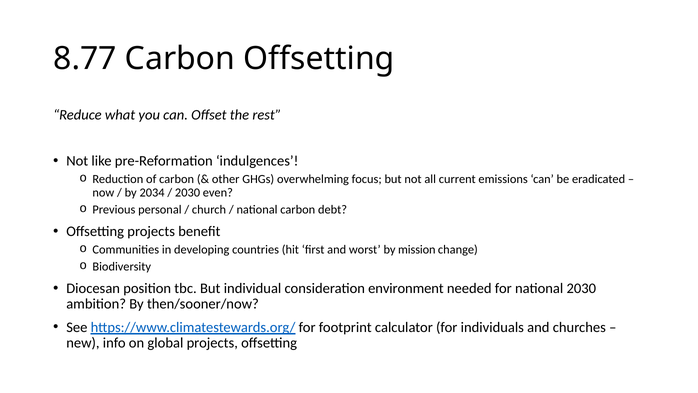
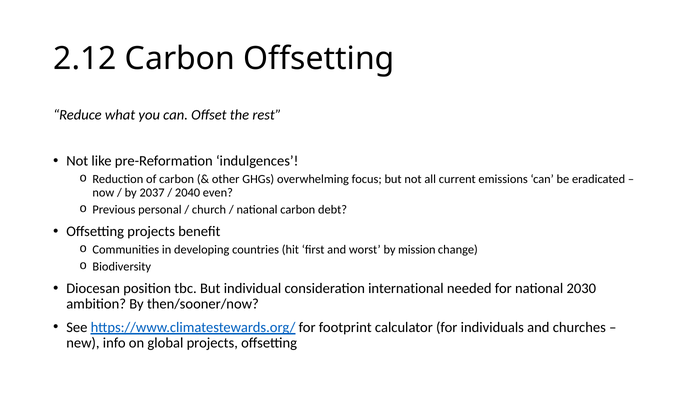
8.77: 8.77 -> 2.12 (85, 59)
2034: 2034 -> 2037 (152, 192)
2030: 2030 -> 2040 (188, 192)
environment: environment -> international (406, 288)
